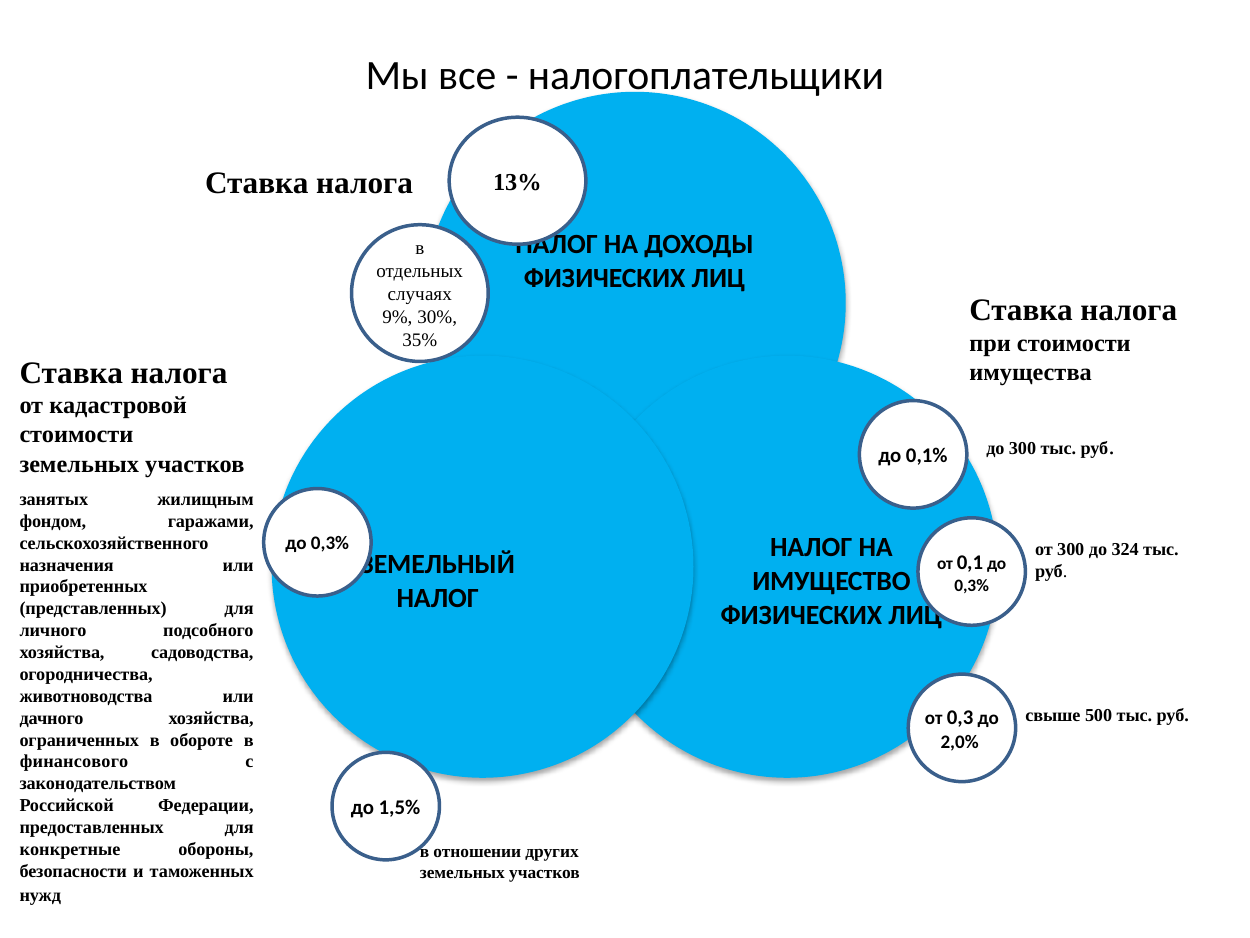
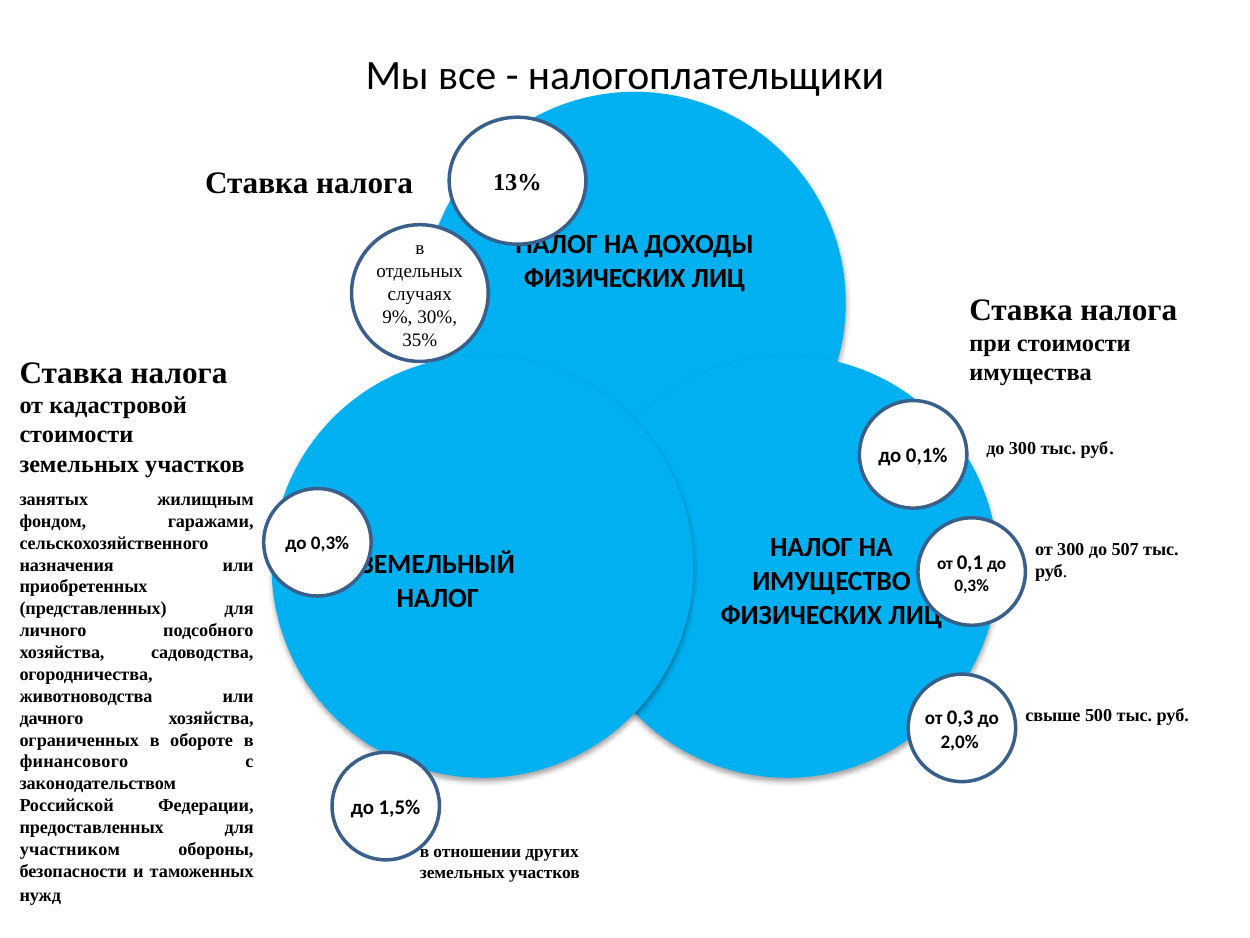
324: 324 -> 507 (1125, 549)
конкретные: конкретные -> участником (70, 849)
